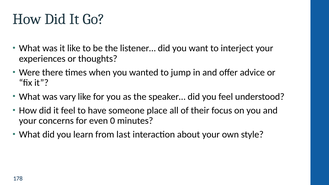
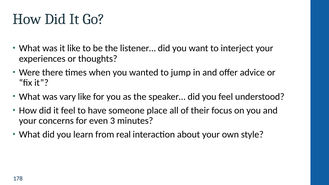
0: 0 -> 3 (113, 121)
last: last -> real (124, 135)
